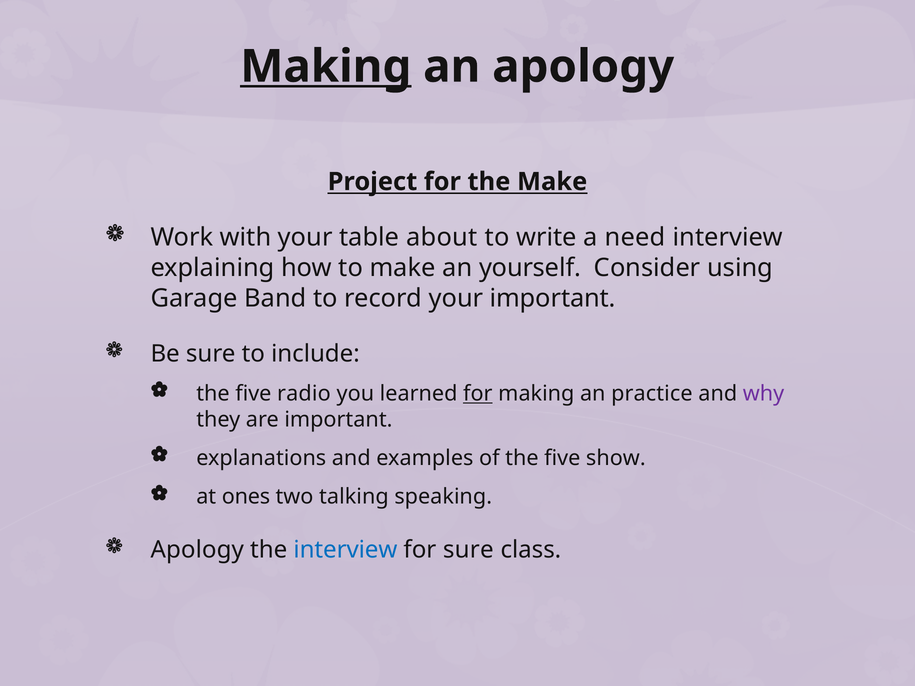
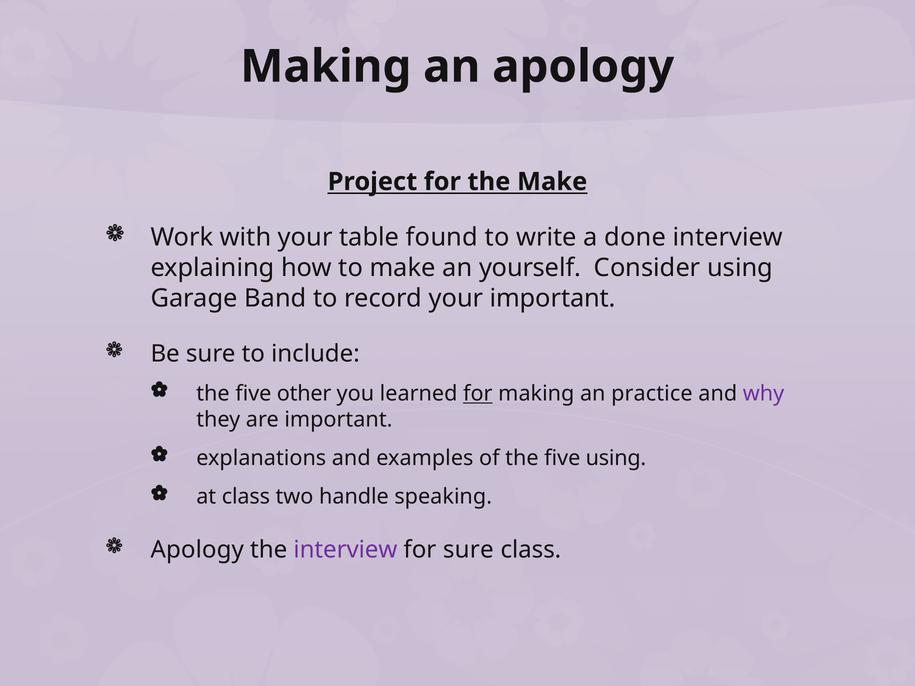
Making underline: present -> none (326, 67)
about: about -> found (442, 238)
need: need -> done (635, 238)
radio: radio -> other (304, 394)
five show: show -> using (616, 458)
at ones: ones -> class (246, 497)
talking: talking -> handle (354, 497)
interview colour: blue -> purple (345, 550)
